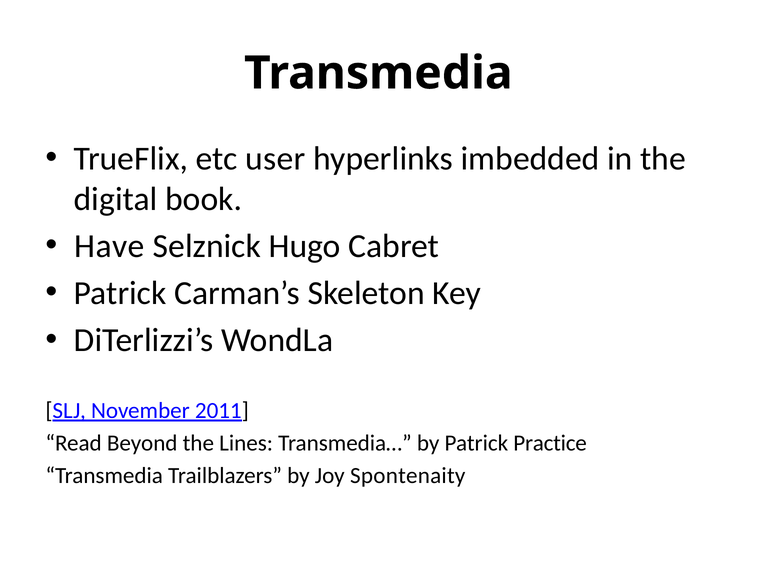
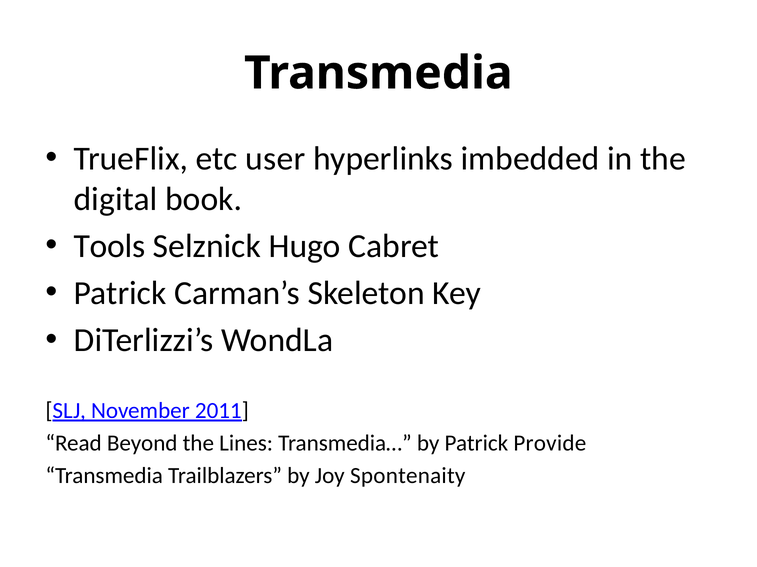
Have: Have -> Tools (110, 246)
Practice: Practice -> Provide (550, 444)
